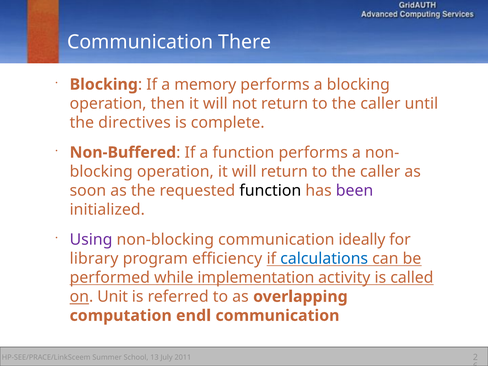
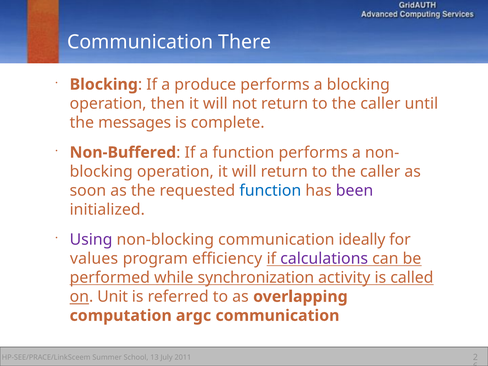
memory: memory -> produce (205, 84)
directives: directives -> messages (135, 122)
function colour: black -> blue (270, 191)
library: library -> values (94, 259)
calculations colour: blue -> purple (324, 259)
implementation: implementation -> synchronization (256, 278)
endl: endl -> argc (194, 316)
